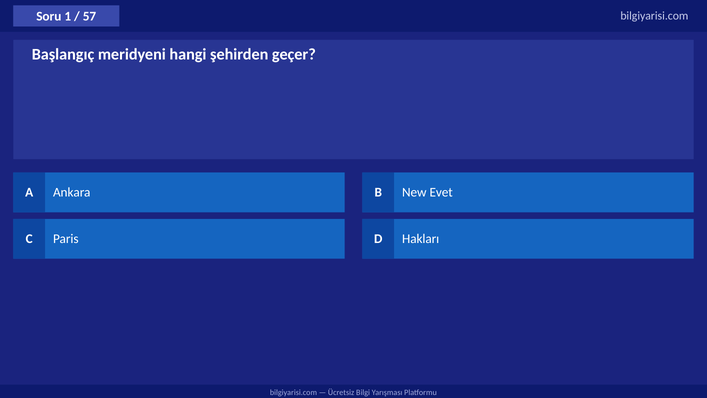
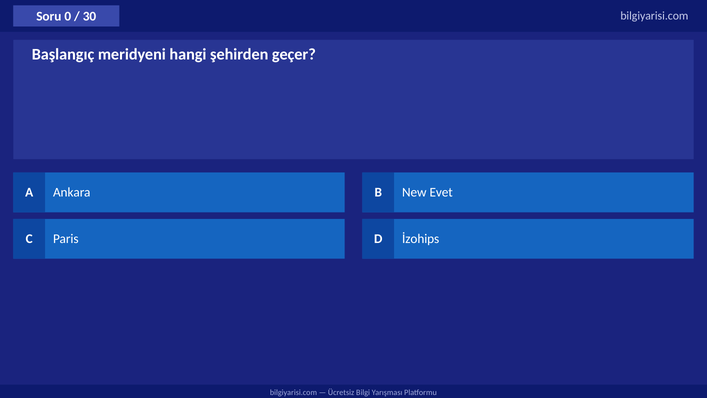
1: 1 -> 0 (68, 16)
57: 57 -> 30 (89, 16)
Hakları: Hakları -> İzohips (421, 239)
